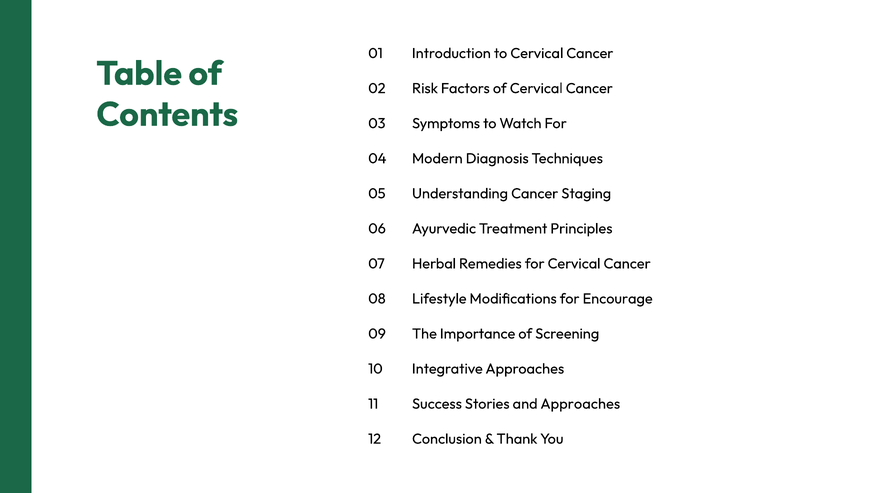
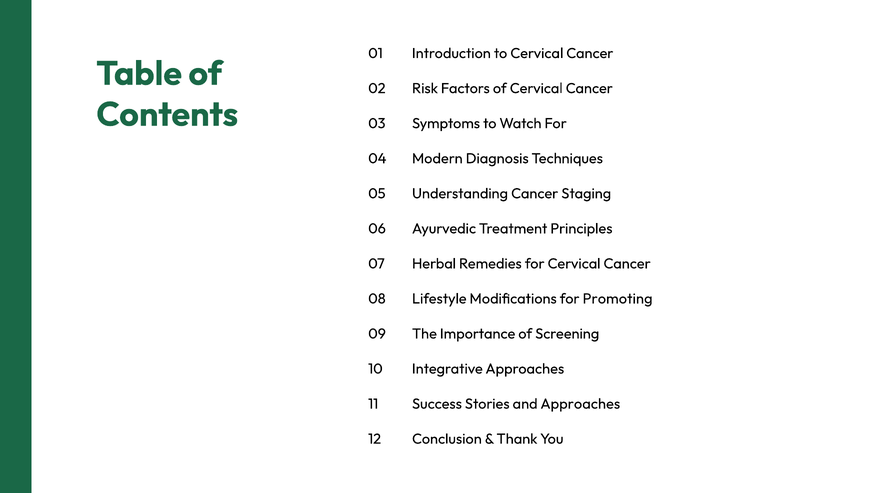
Encourage: Encourage -> Promoting (618, 299)
